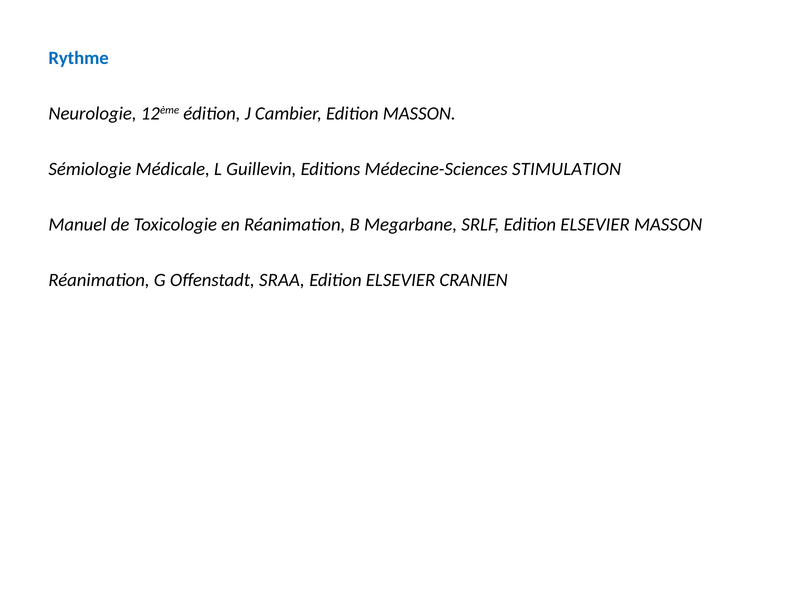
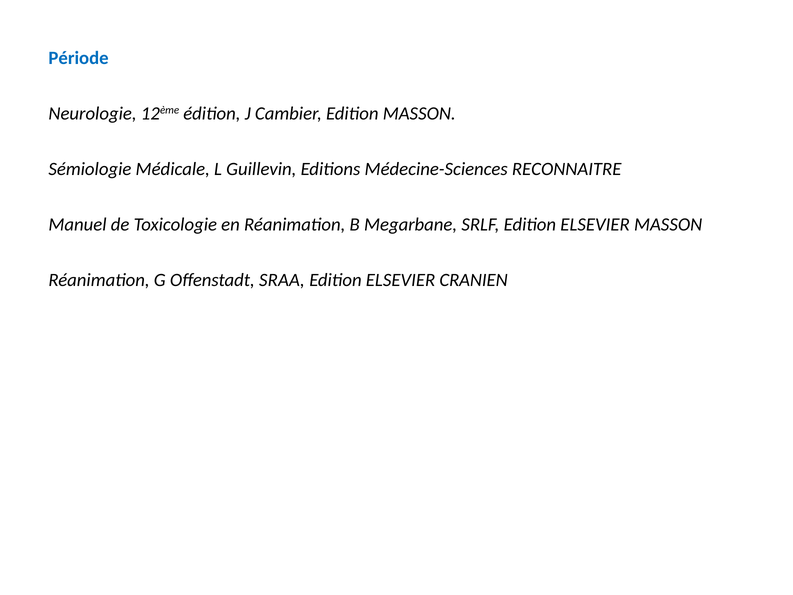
Rythme: Rythme -> Période (79, 58)
STIMULATION: STIMULATION -> RECONNAITRE (567, 169)
